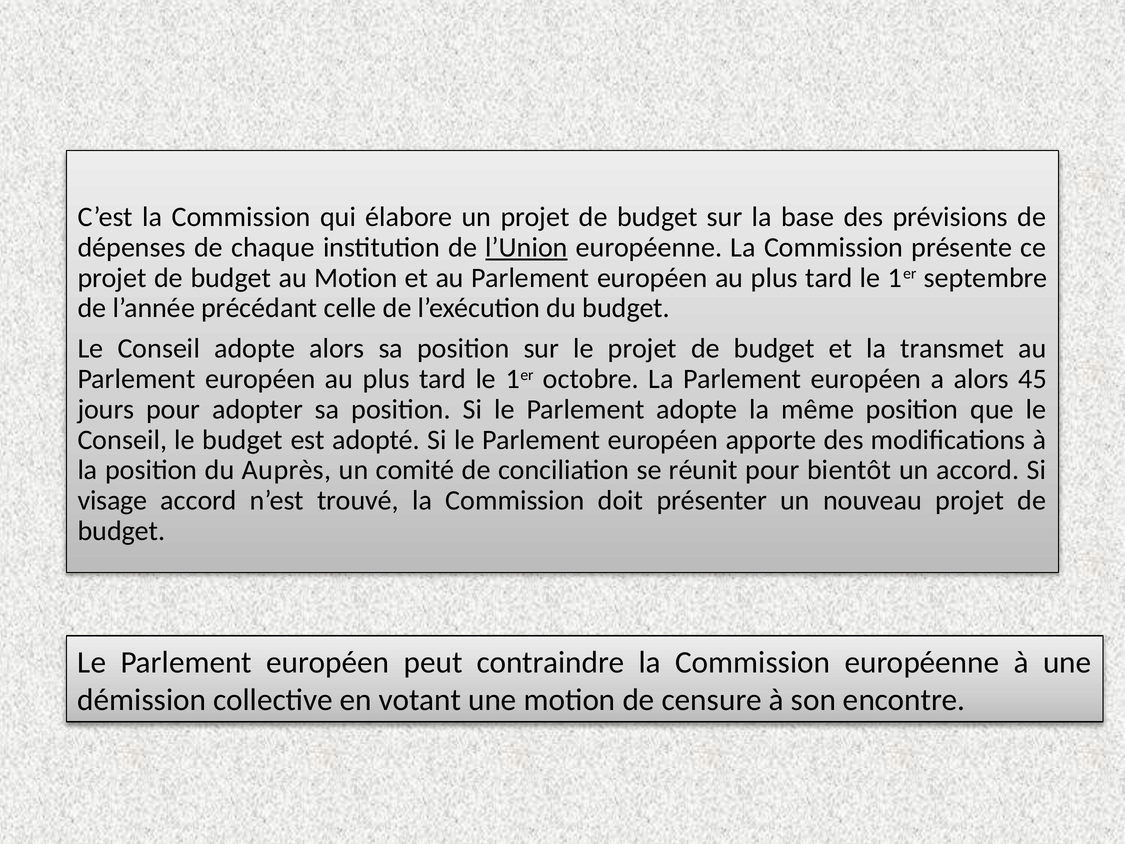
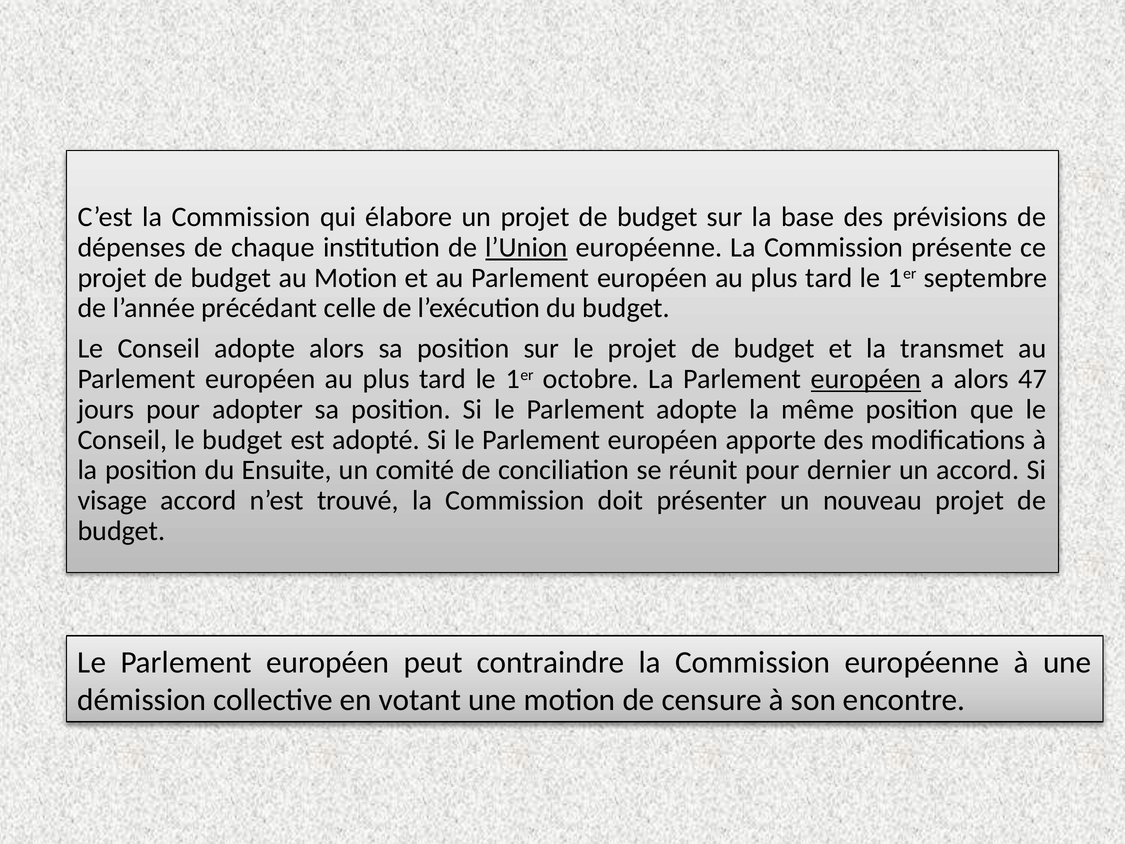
européen underline: none -> present (866, 379)
45: 45 -> 47 (1033, 379)
Auprès: Auprès -> Ensuite (287, 470)
bientôt: bientôt -> dernier (849, 470)
